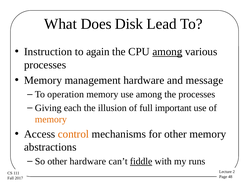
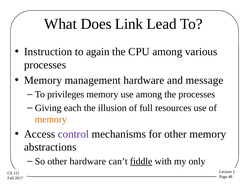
Disk: Disk -> Link (129, 24)
among underline: present -> none (167, 52)
operation: operation -> privileges (66, 95)
important: important -> resources (173, 108)
control colour: orange -> purple (73, 134)
runs: runs -> only (197, 162)
